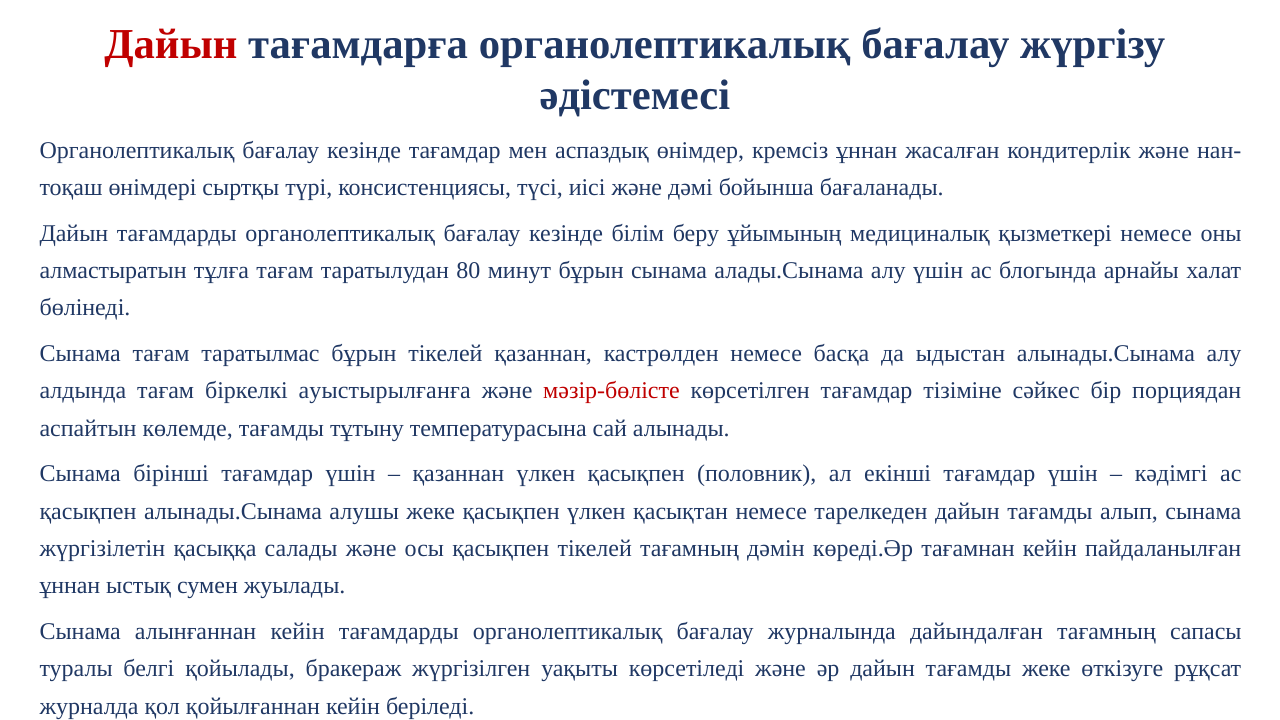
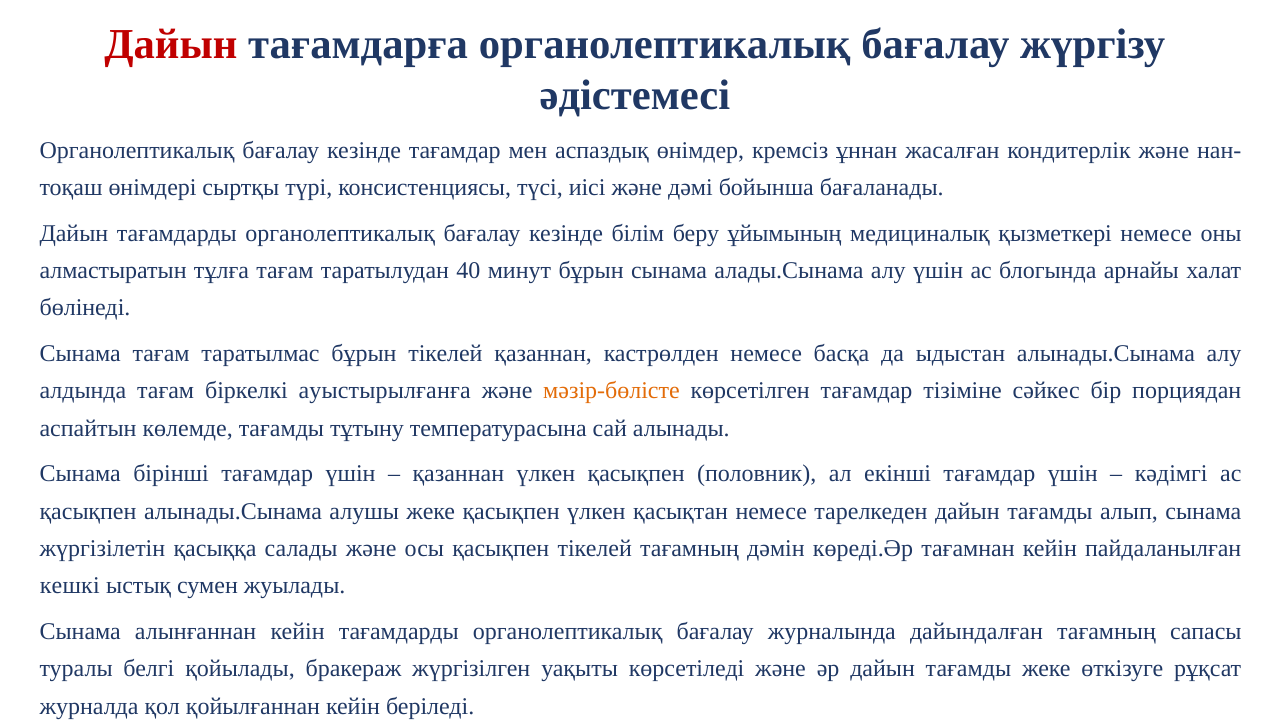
80: 80 -> 40 (468, 271)
мәзір-бөлісте colour: red -> orange (611, 391)
ұннан: ұннан -> кешкі (70, 586)
